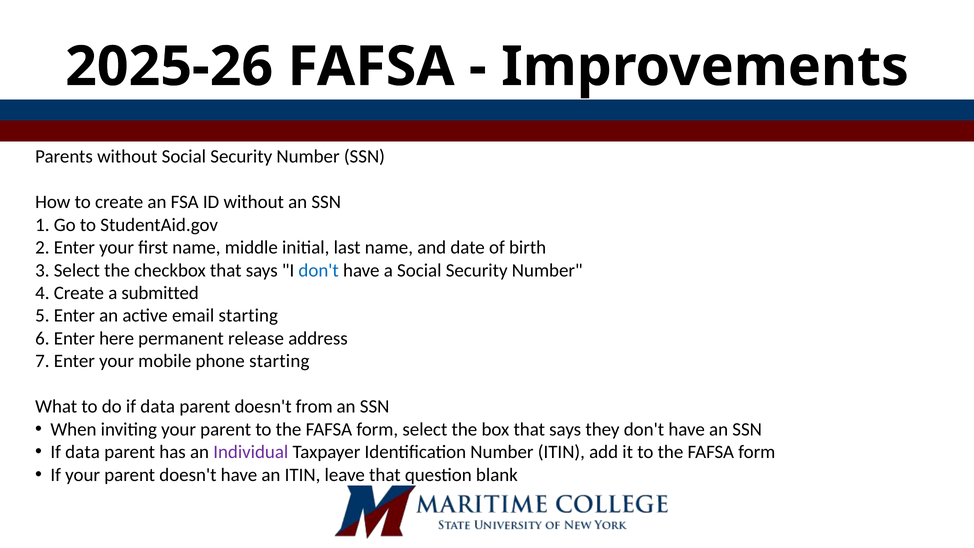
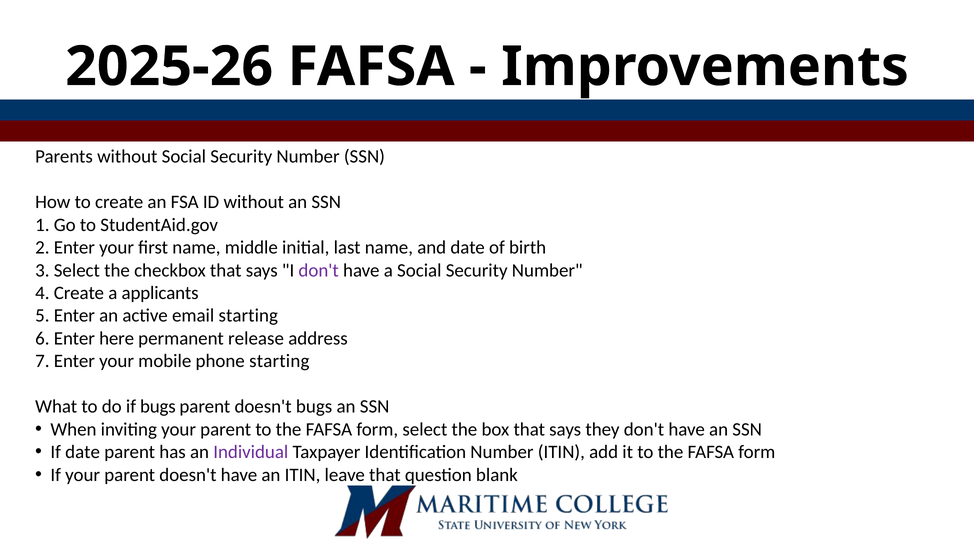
don't colour: blue -> purple (319, 270)
submitted: submitted -> applicants (160, 293)
do if data: data -> bugs (158, 407)
doesn't from: from -> bugs (314, 407)
data: data -> date (83, 452)
